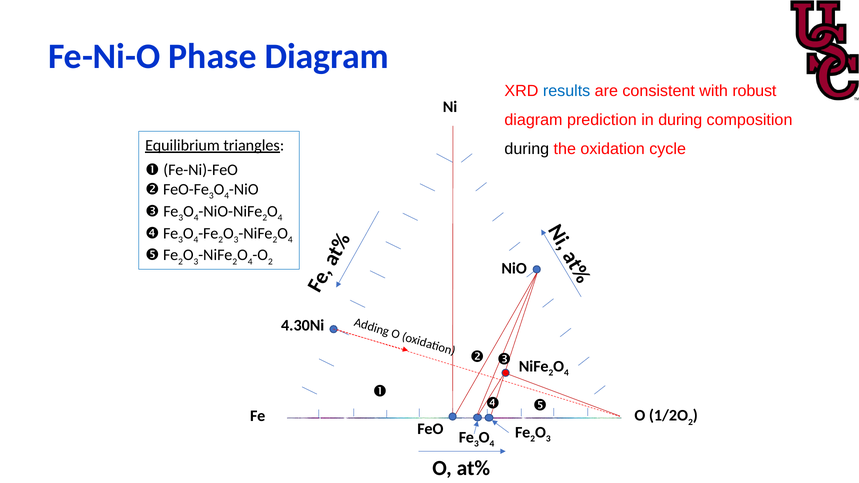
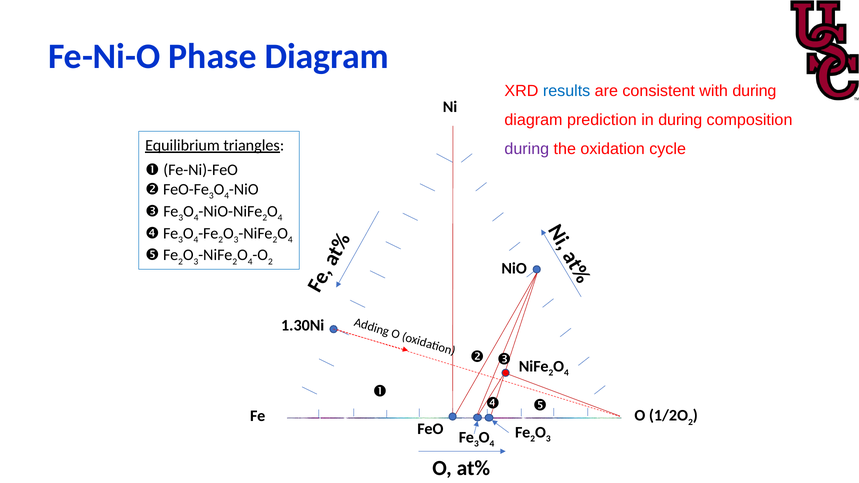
with robust: robust -> during (754, 91)
during colour: black -> purple (527, 149)
4.30Ni: 4.30Ni -> 1.30Ni (303, 326)
